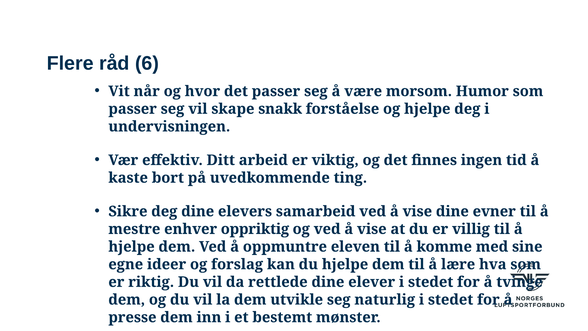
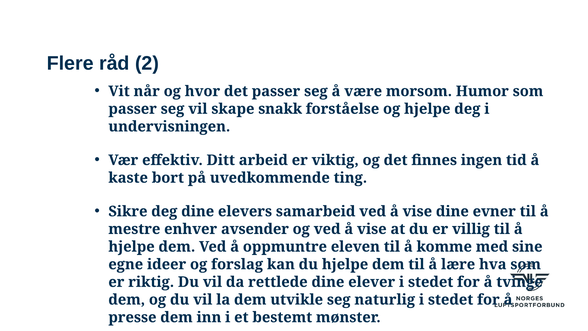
6: 6 -> 2 (147, 63)
oppriktig: oppriktig -> avsender (255, 229)
